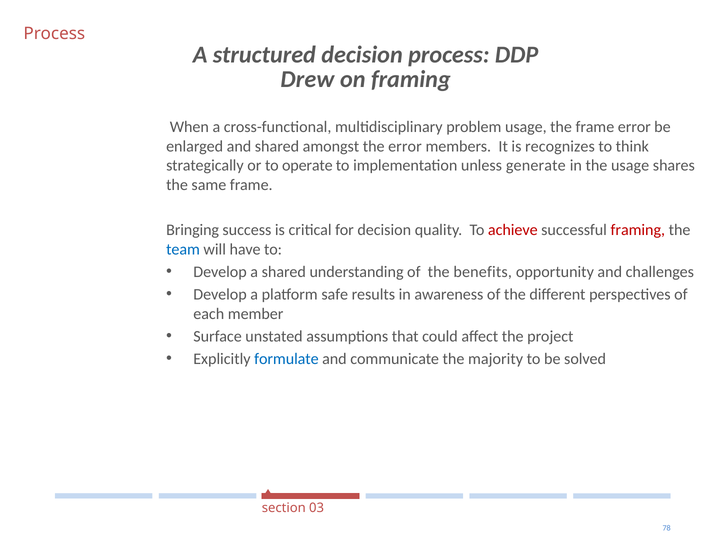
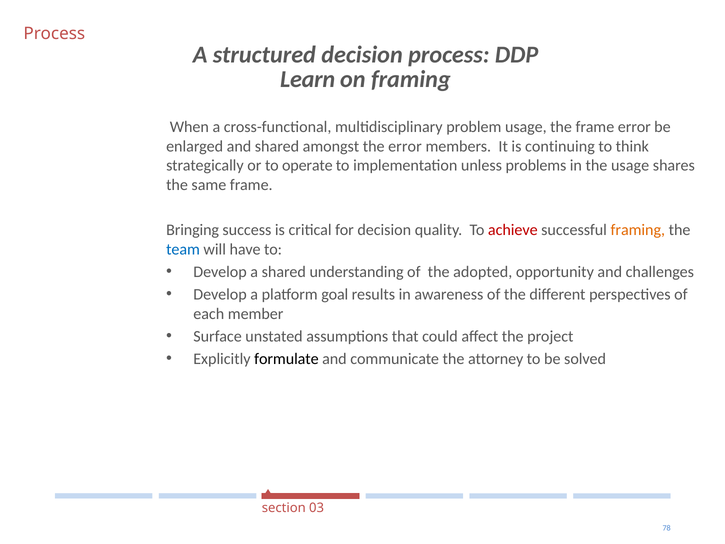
Drew: Drew -> Learn (308, 79)
recognizes: recognizes -> continuing (560, 146)
generate: generate -> problems (536, 165)
framing colour: red -> orange (638, 230)
benefits: benefits -> adopted (483, 272)
safe: safe -> goal (335, 294)
formulate colour: blue -> black (286, 359)
majority: majority -> attorney (496, 359)
